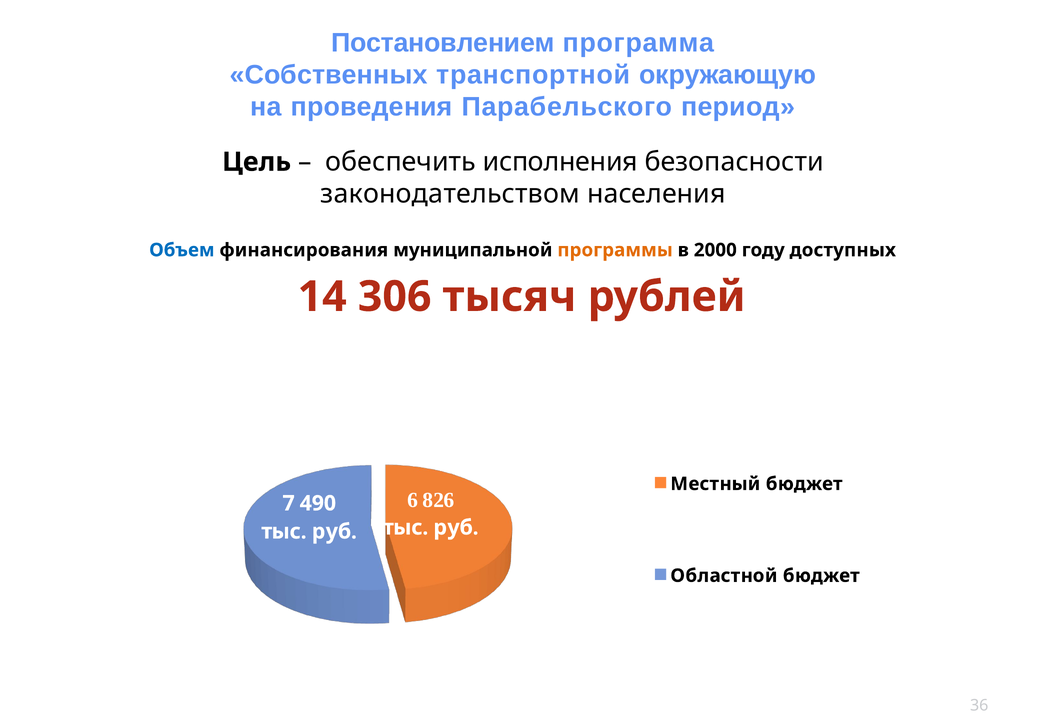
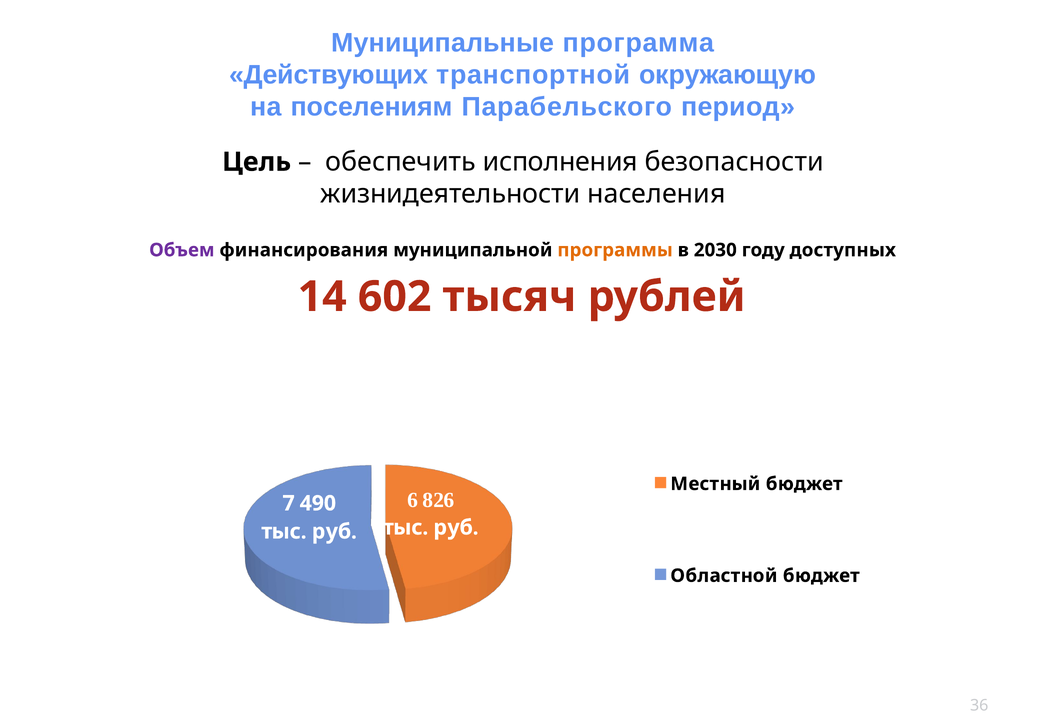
Постановлением: Постановлением -> Муниципальные (443, 43)
Собственных: Собственных -> Действующих (329, 75)
проведения: проведения -> поселениям (372, 107)
законодательством: законодательством -> жизнидеятельности (450, 194)
Объем colour: blue -> purple (182, 250)
2000: 2000 -> 2030 (715, 250)
306: 306 -> 602 (395, 297)
